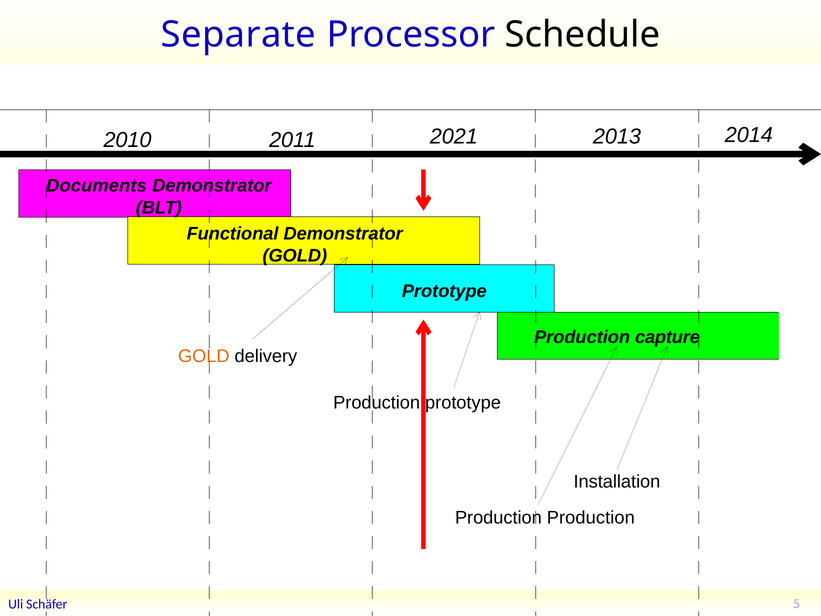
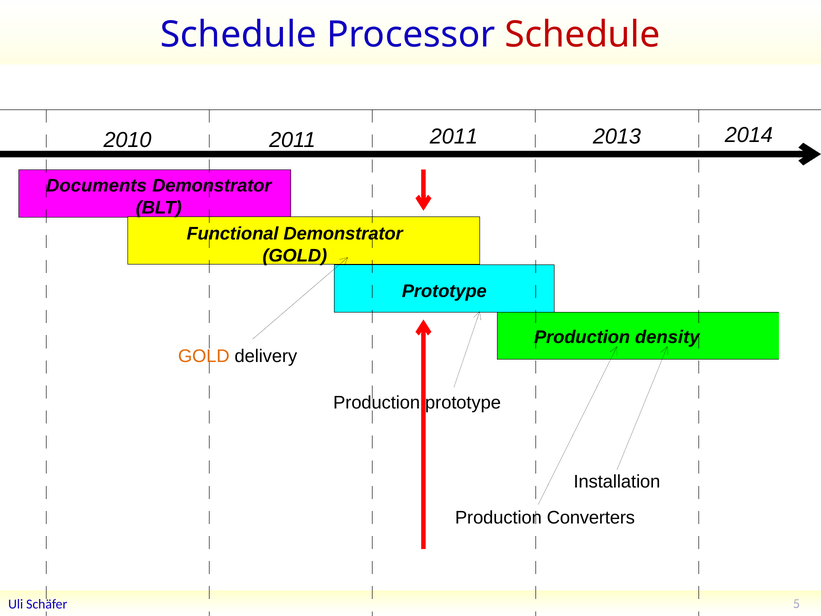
Separate: Separate -> Schedule (238, 35)
Schedule colour: black -> red (583, 35)
2011 2021: 2021 -> 2011 (454, 136)
capture: capture -> density (667, 337)
Production: Production -> Converters (591, 517)
